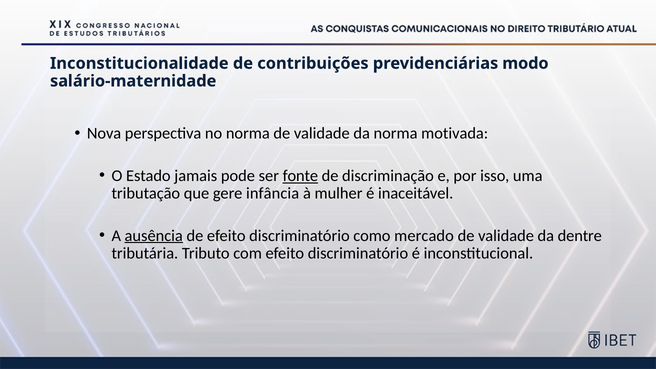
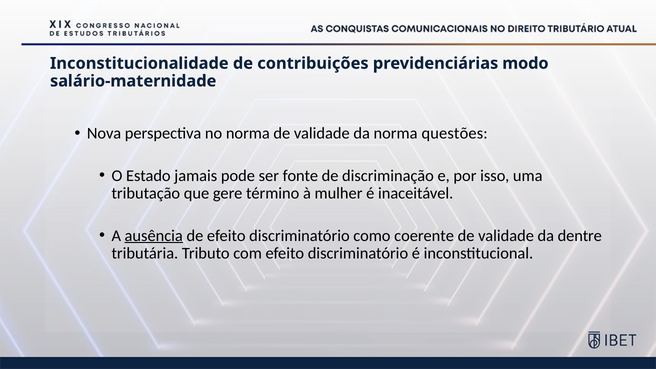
motivada: motivada -> questões (455, 133)
fonte underline: present -> none (300, 176)
infância: infância -> término (273, 193)
mercado: mercado -> coerente (424, 236)
